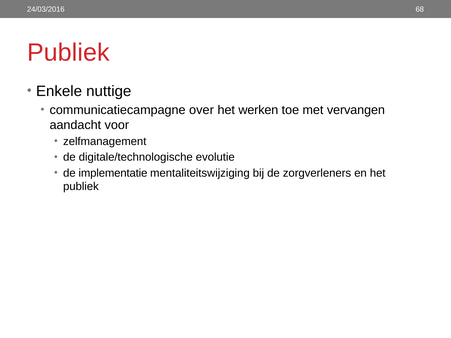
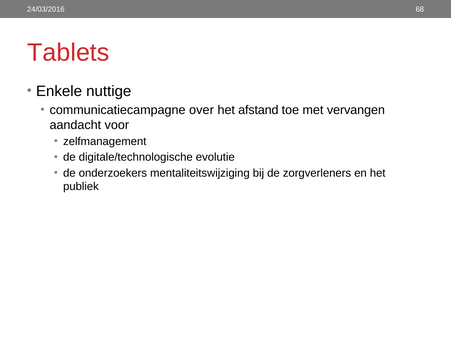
Publiek: Publiek -> Tablets (68, 52)
werken: werken -> afstand (258, 110)
implementatie: implementatie -> onderzoekers (113, 173)
